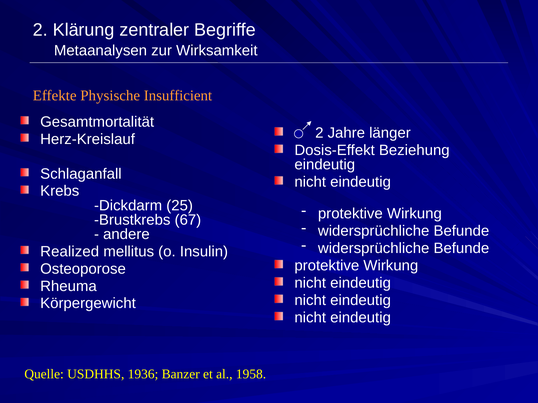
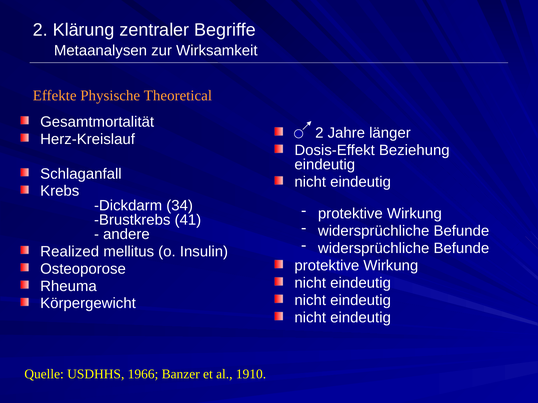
Insufficient: Insufficient -> Theoretical (178, 96)
25: 25 -> 34 (180, 206)
67: 67 -> 41 (188, 220)
1936: 1936 -> 1966 (143, 374)
1958: 1958 -> 1910 (251, 374)
